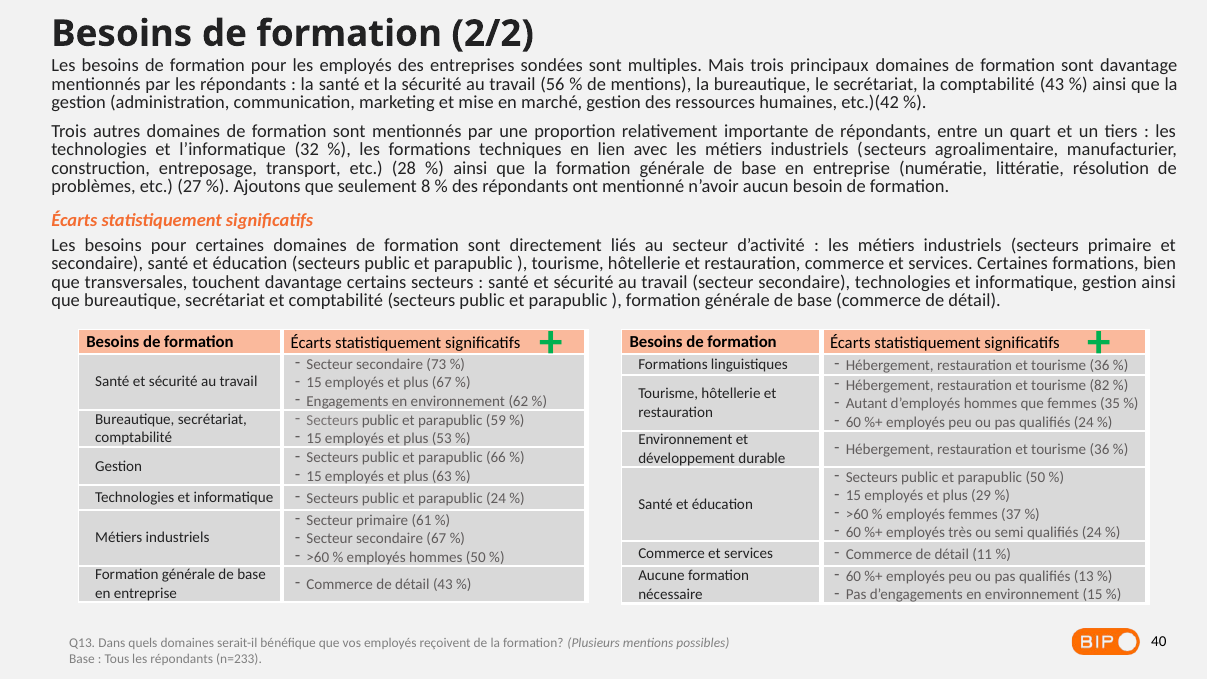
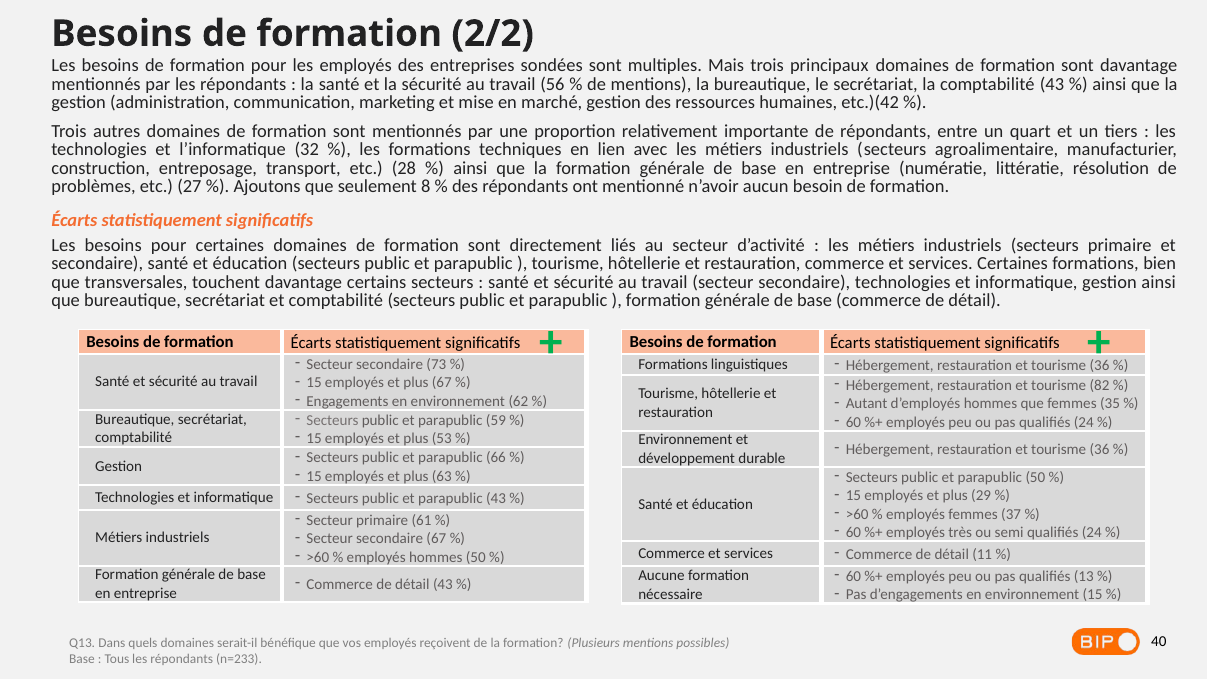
parapublic 24: 24 -> 43 (496, 498)
